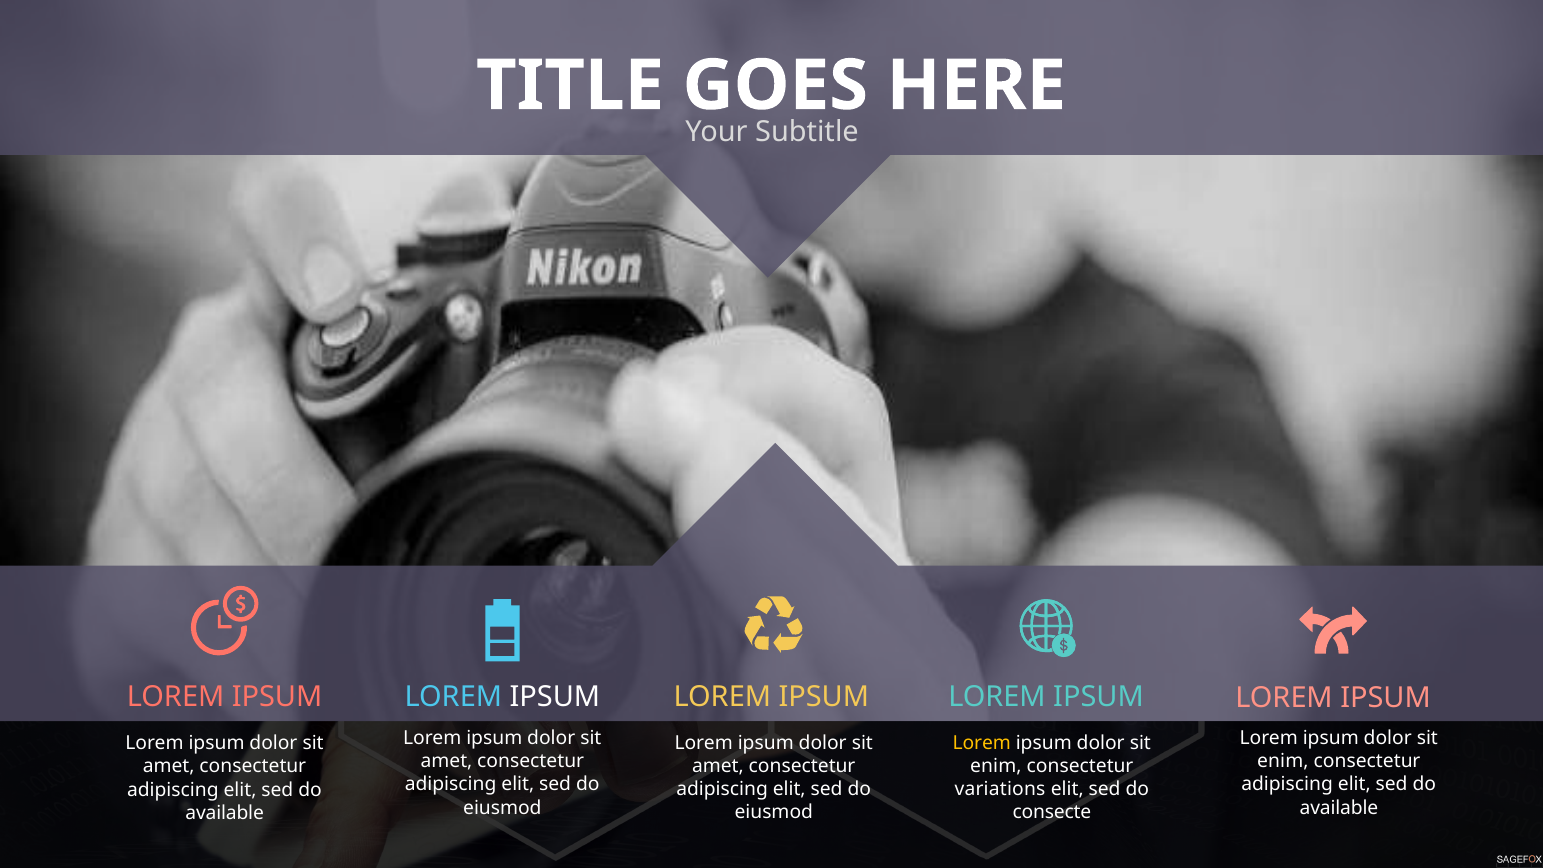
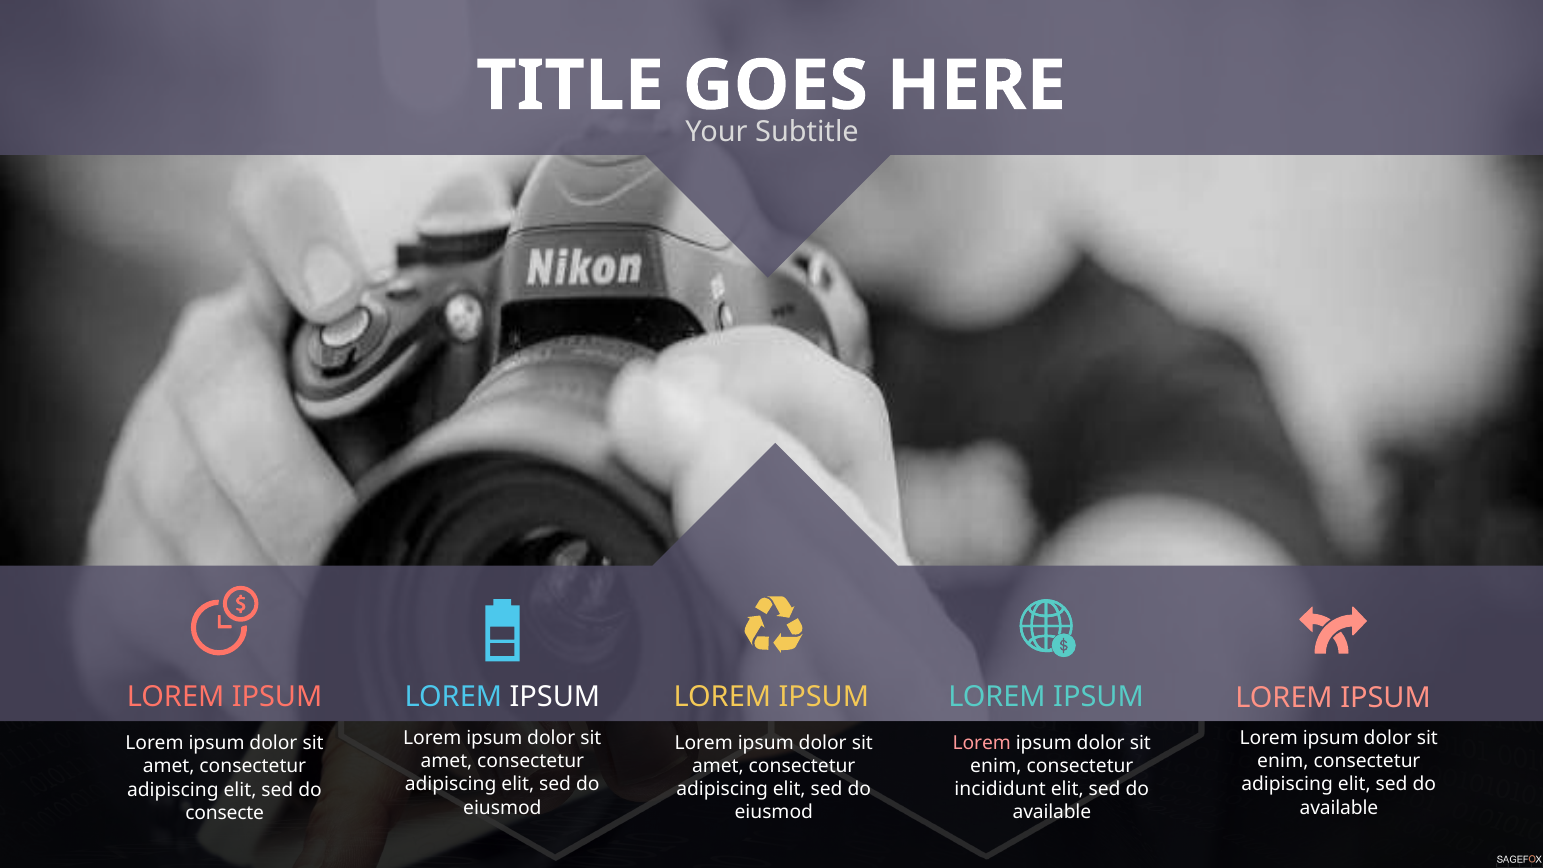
Lorem colour: yellow -> pink (982, 743)
variations: variations -> incididunt (1000, 789)
consecte: consecte -> available (1052, 812)
available: available -> consecte (225, 813)
